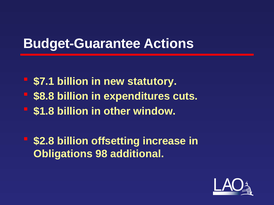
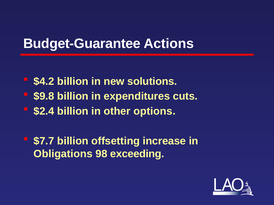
$7.1: $7.1 -> $4.2 (44, 82)
statutory: statutory -> solutions (152, 82)
$8.8: $8.8 -> $9.8 (44, 97)
$1.8: $1.8 -> $2.4 (44, 111)
window: window -> options (154, 111)
$2.8: $2.8 -> $7.7 (44, 141)
additional: additional -> exceeding (137, 154)
